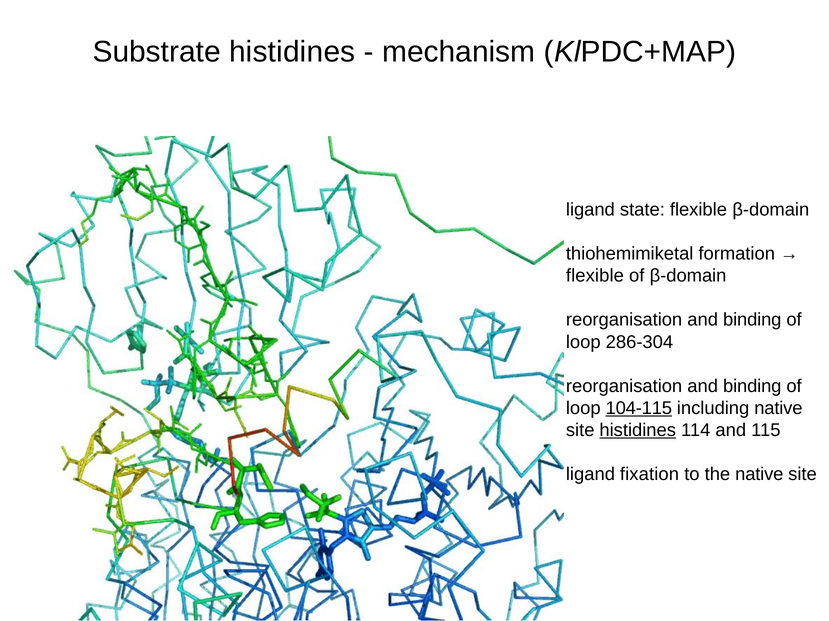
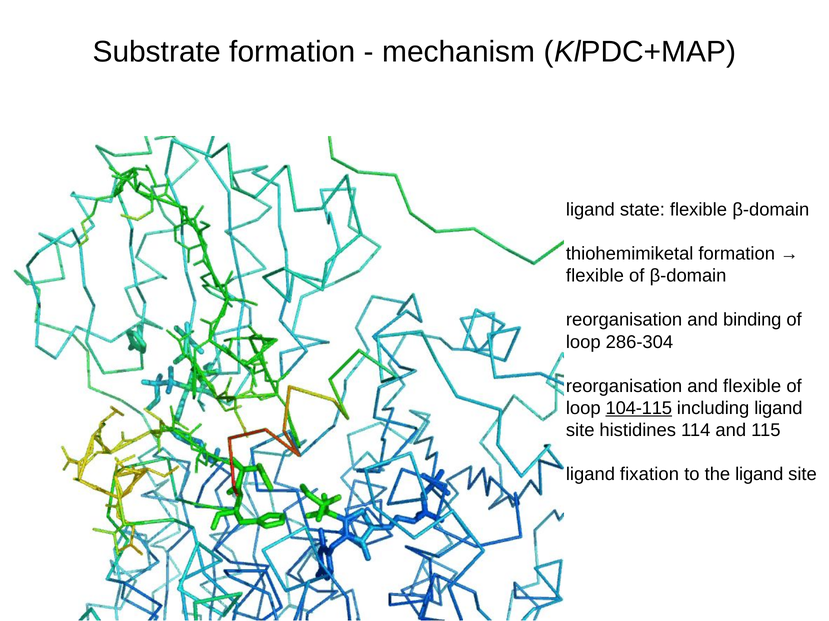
Substrate histidines: histidines -> formation (292, 52)
binding: binding -> flexible (752, 387)
including native: native -> ligand (778, 409)
histidines underline: present -> none (638, 431)
the native: native -> ligand (759, 475)
